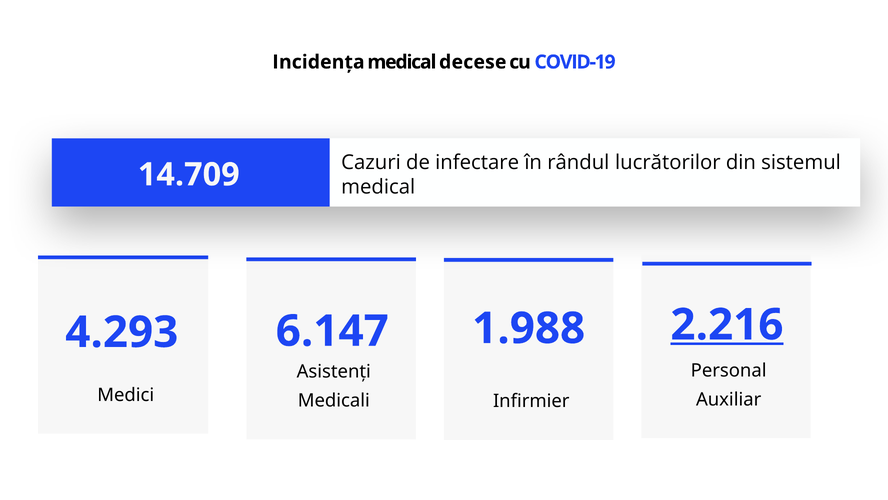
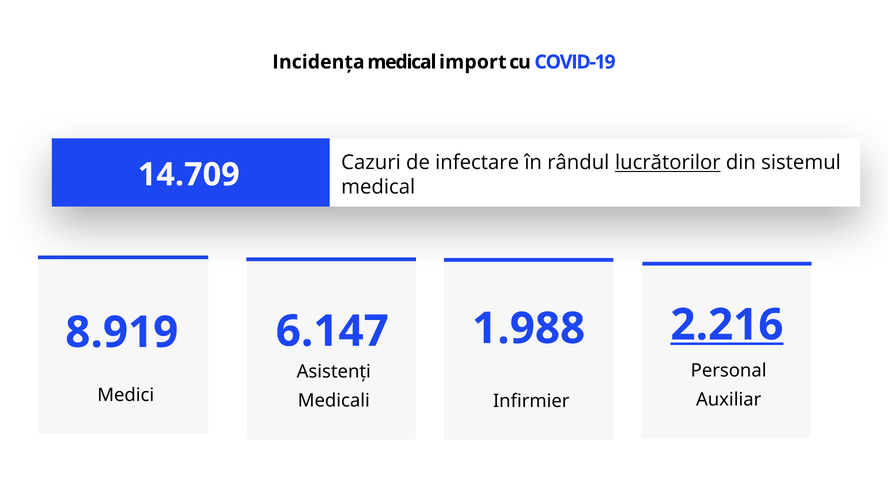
decese: decese -> import (473, 62)
lucrătorilor underline: none -> present (668, 163)
4.293: 4.293 -> 8.919 (122, 332)
